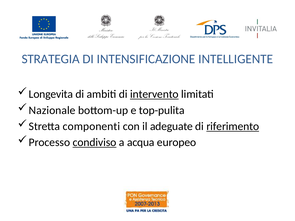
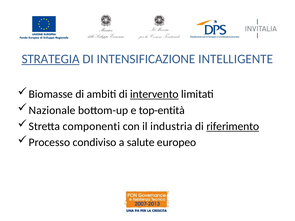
STRATEGIA underline: none -> present (51, 59)
Longevita: Longevita -> Biomasse (51, 94)
top-pulita: top-pulita -> top-entità (162, 110)
adeguate: adeguate -> industria (171, 126)
condiviso underline: present -> none (95, 143)
acqua: acqua -> salute (141, 143)
